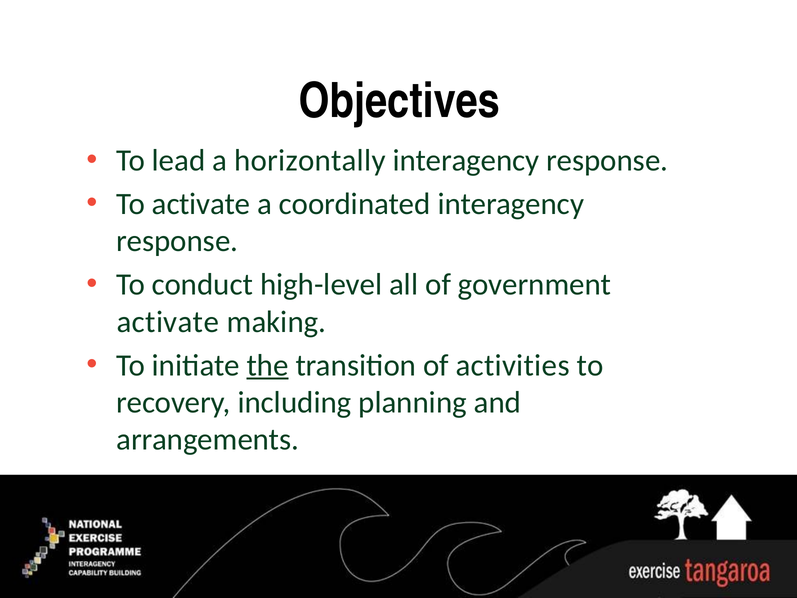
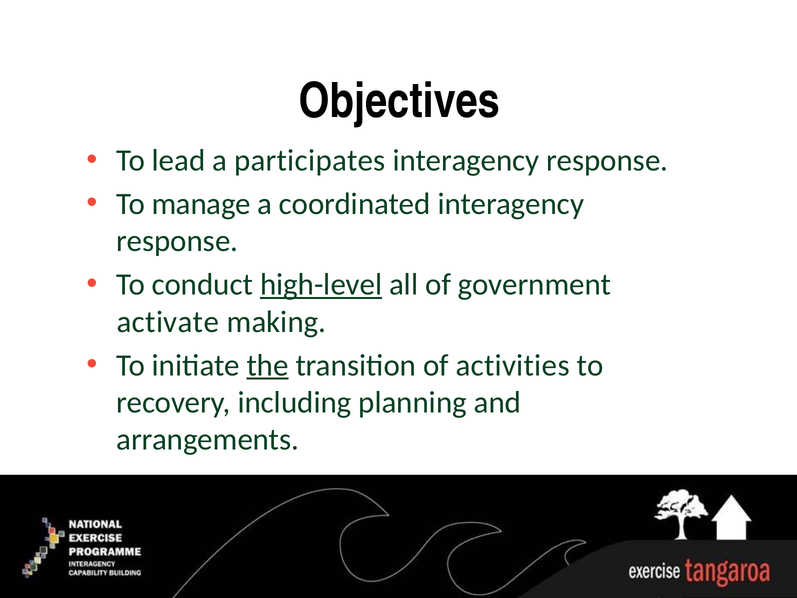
horizontally: horizontally -> participates (310, 160)
To activate: activate -> manage (201, 204)
high-level underline: none -> present (321, 285)
